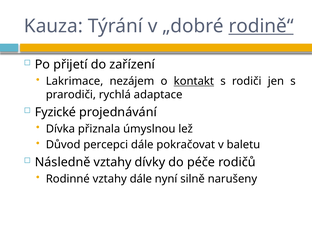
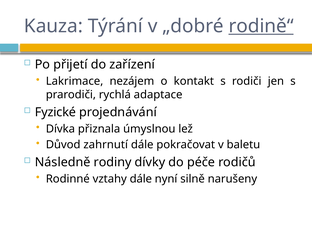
kontakt underline: present -> none (194, 81)
percepci: percepci -> zahrnutí (106, 145)
Následně vztahy: vztahy -> rodiny (113, 162)
